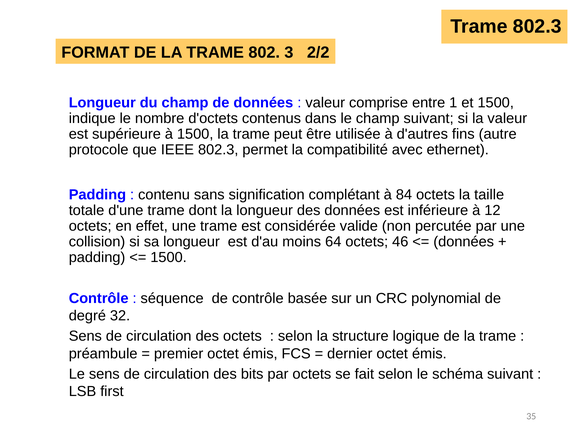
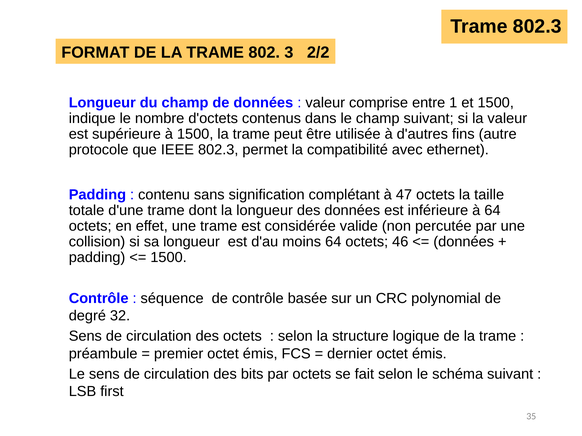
84: 84 -> 47 (404, 195)
à 12: 12 -> 64 (492, 211)
